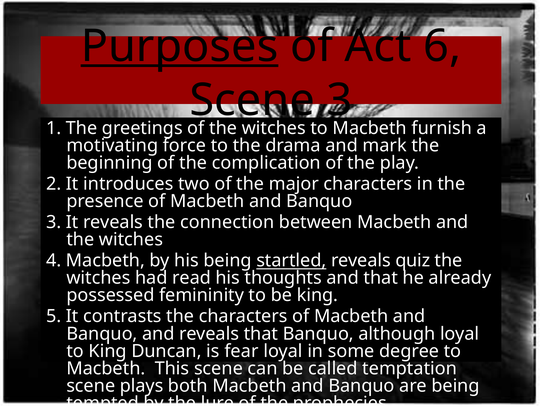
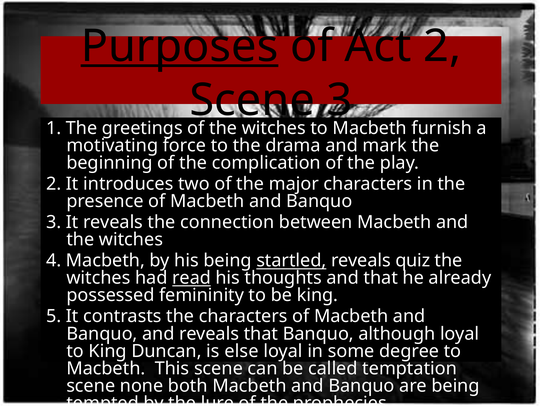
Act 6: 6 -> 2 (442, 46)
read underline: none -> present (192, 278)
fear: fear -> else (241, 351)
plays: plays -> none (142, 385)
